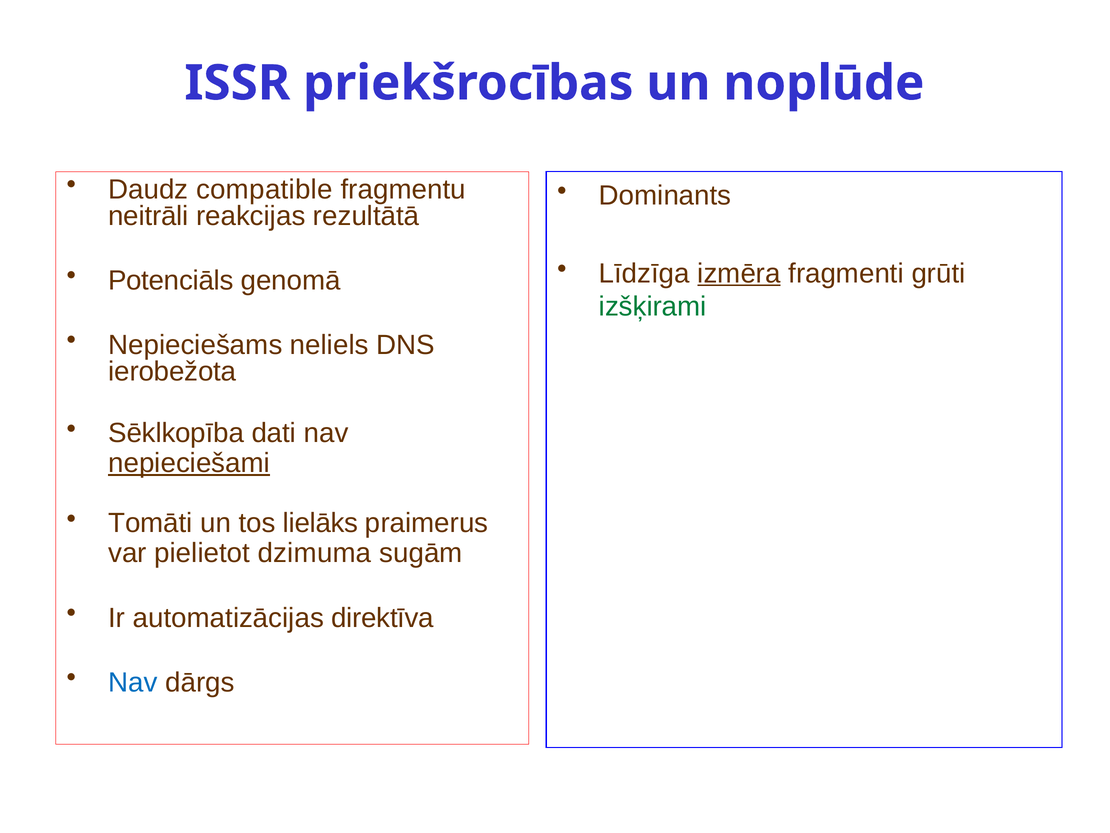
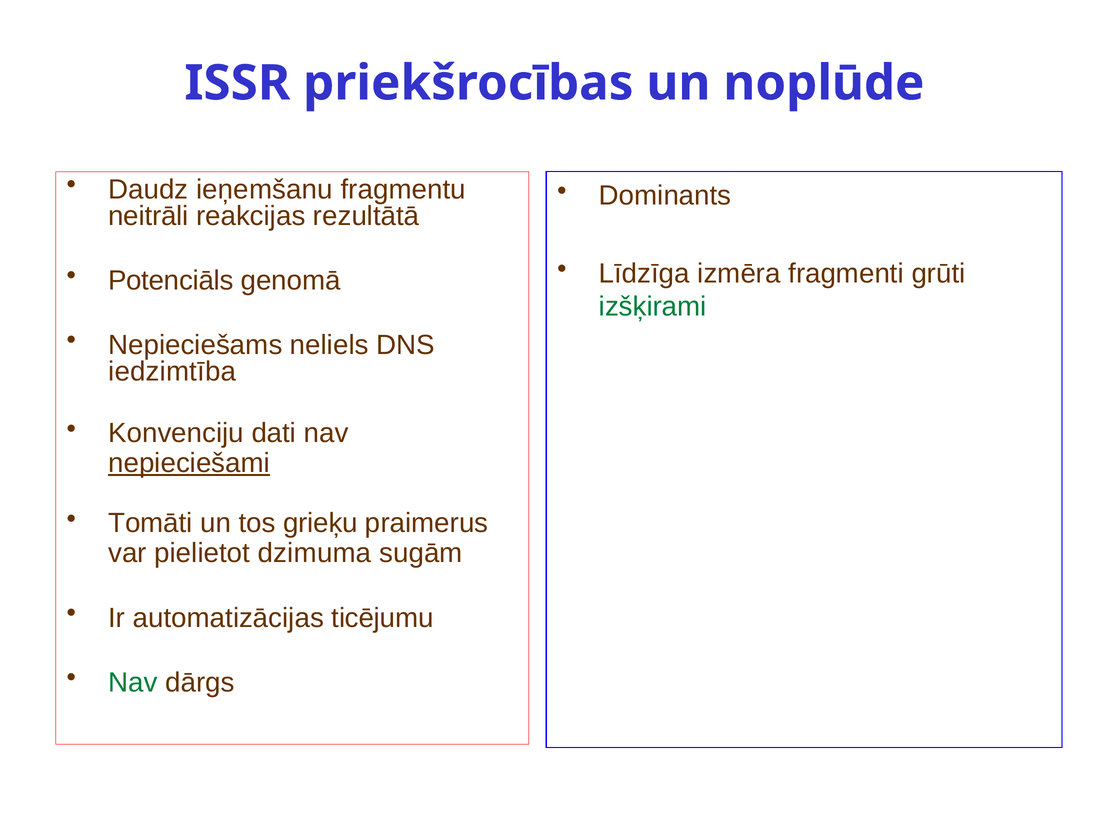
compatible: compatible -> ieņemšanu (264, 189)
izmēra underline: present -> none (739, 273)
ierobežota: ierobežota -> iedzimtība (172, 371)
Sēklkopība: Sēklkopība -> Konvenciju (176, 433)
lielāks: lielāks -> grieķu (320, 523)
direktīva: direktīva -> ticējumu (383, 618)
Nav colour: blue -> green (133, 682)
